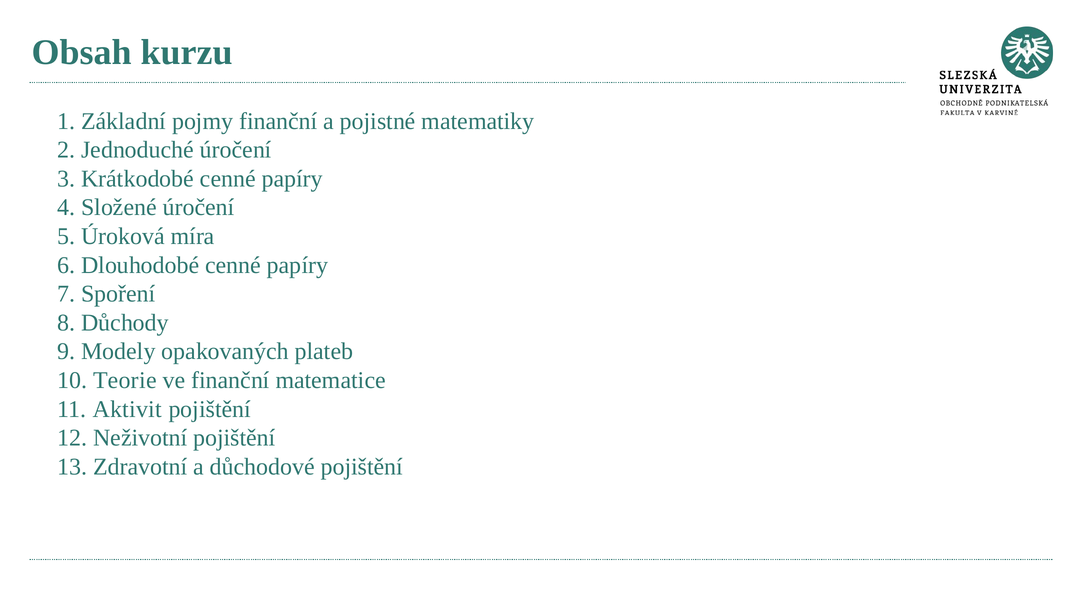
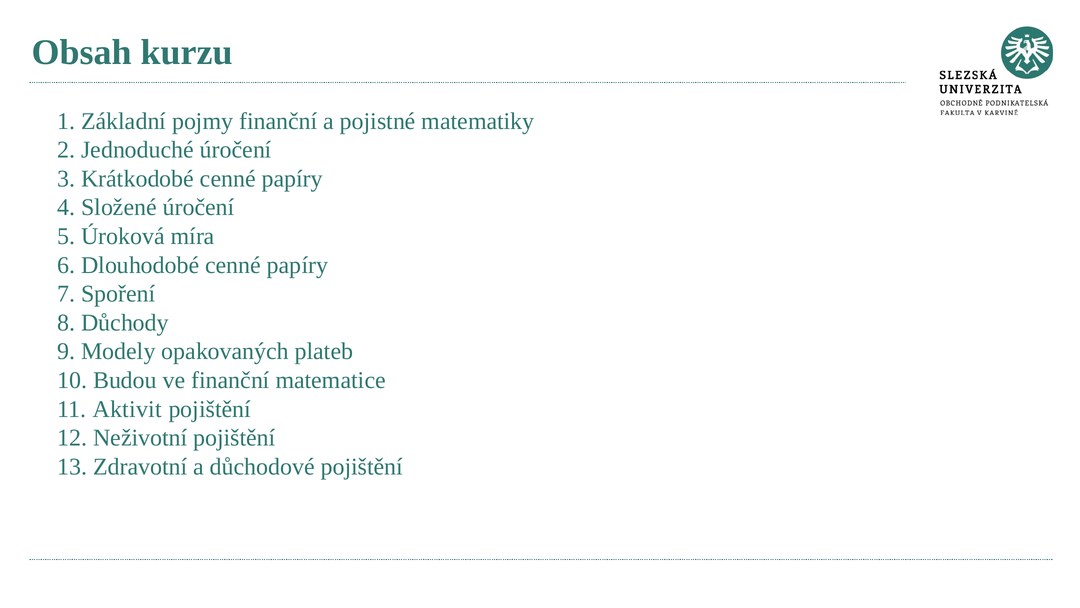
Teorie: Teorie -> Budou (125, 380)
